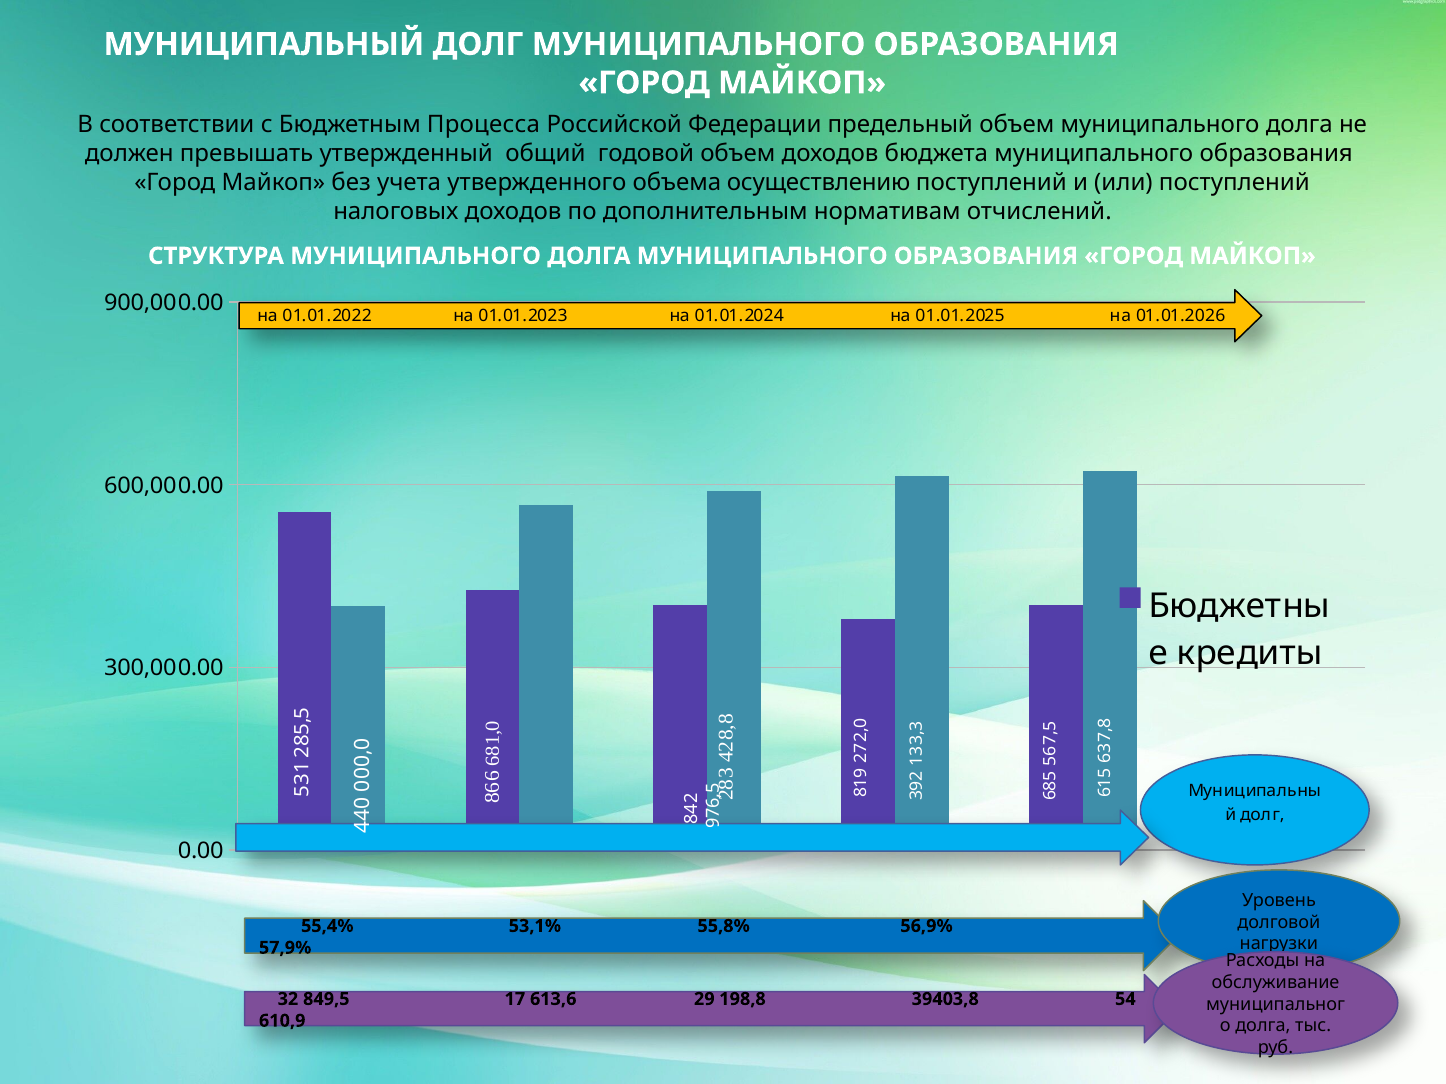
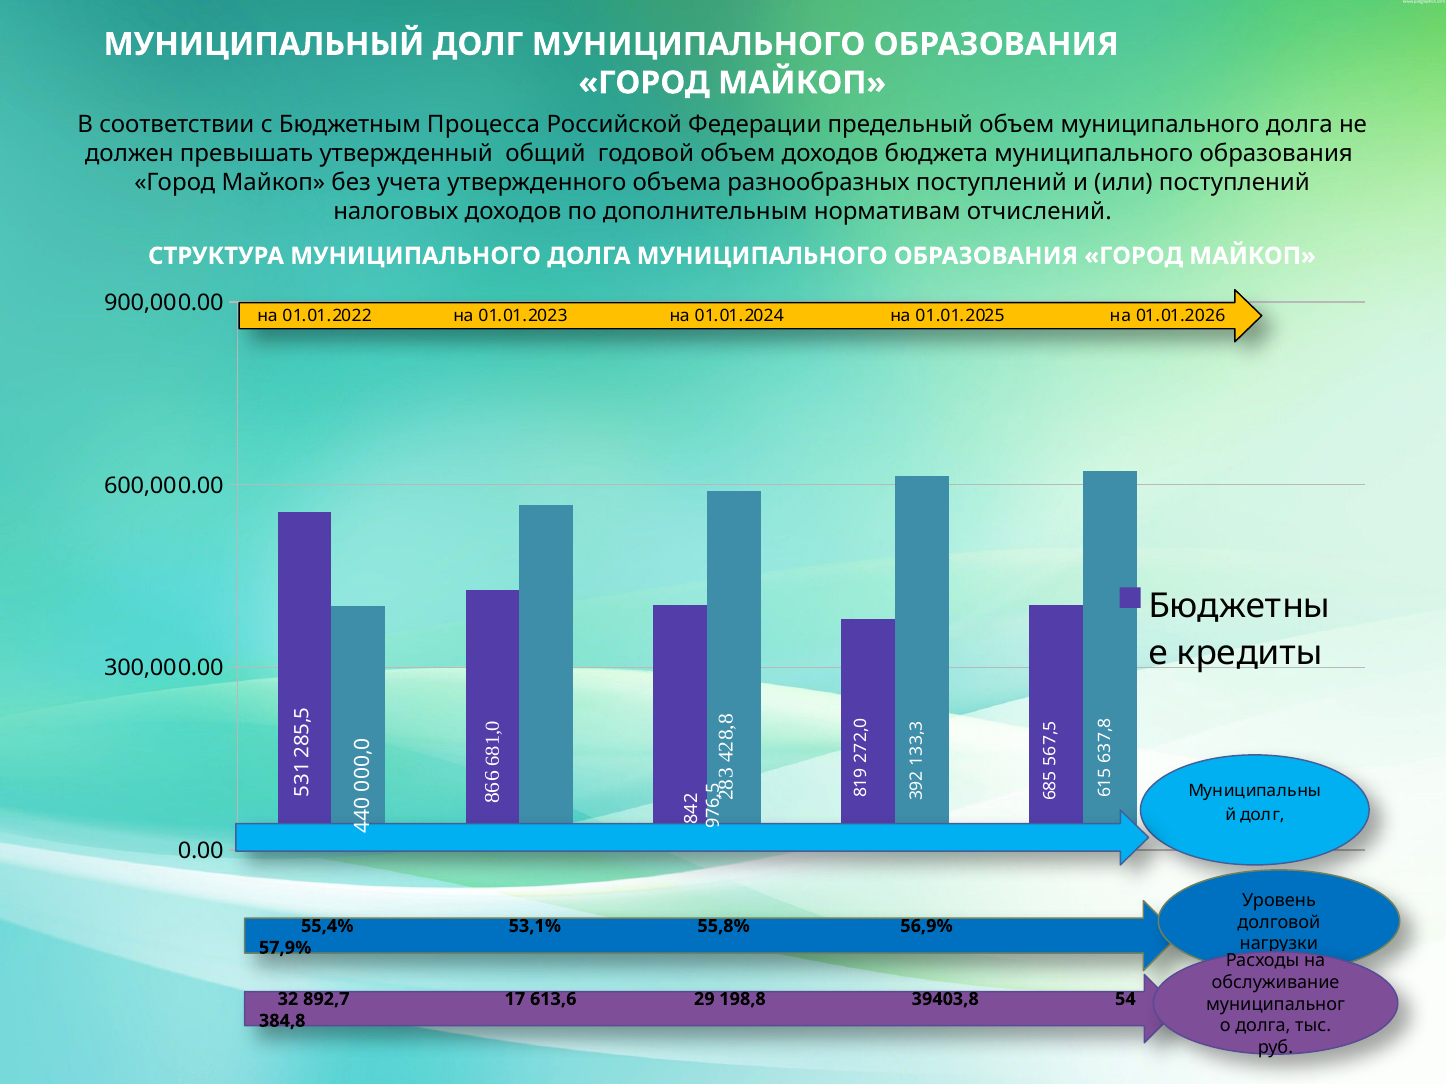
осуществлению: осуществлению -> разнообразных (819, 183)
849,5: 849,5 -> 892,7 (326, 999)
610,9: 610,9 -> 384,8 (282, 1021)
